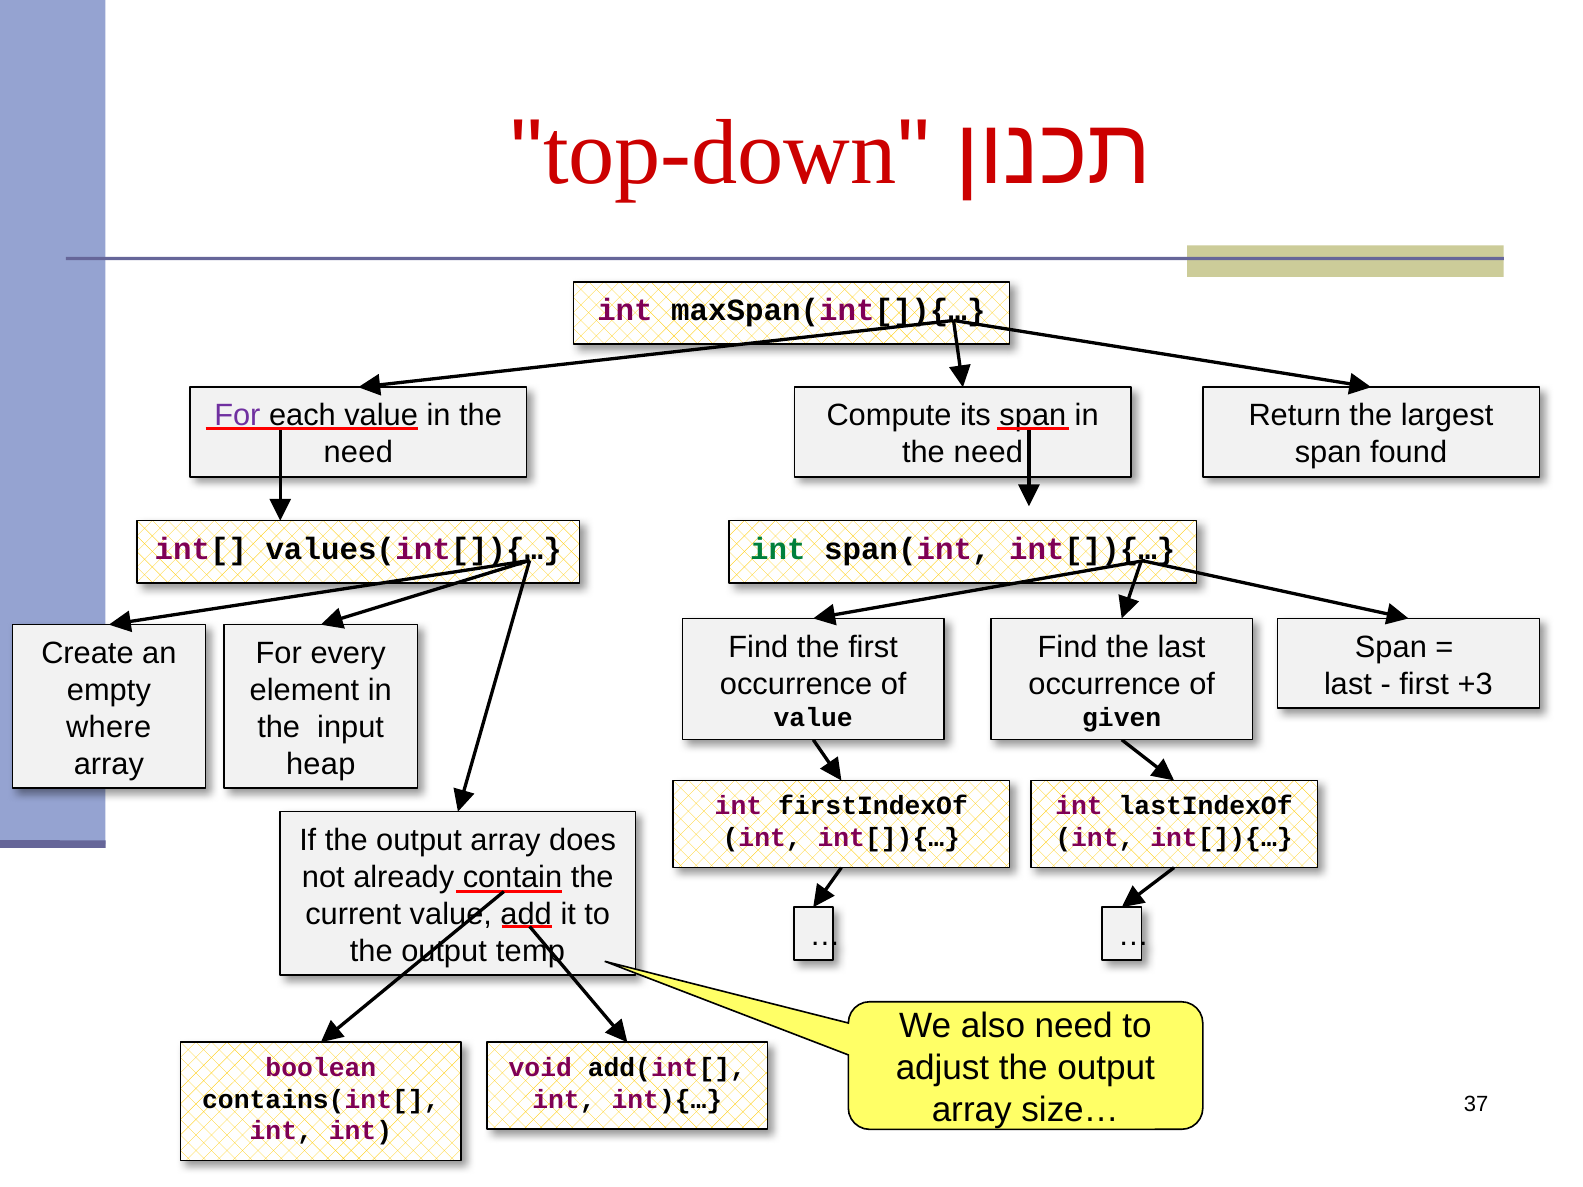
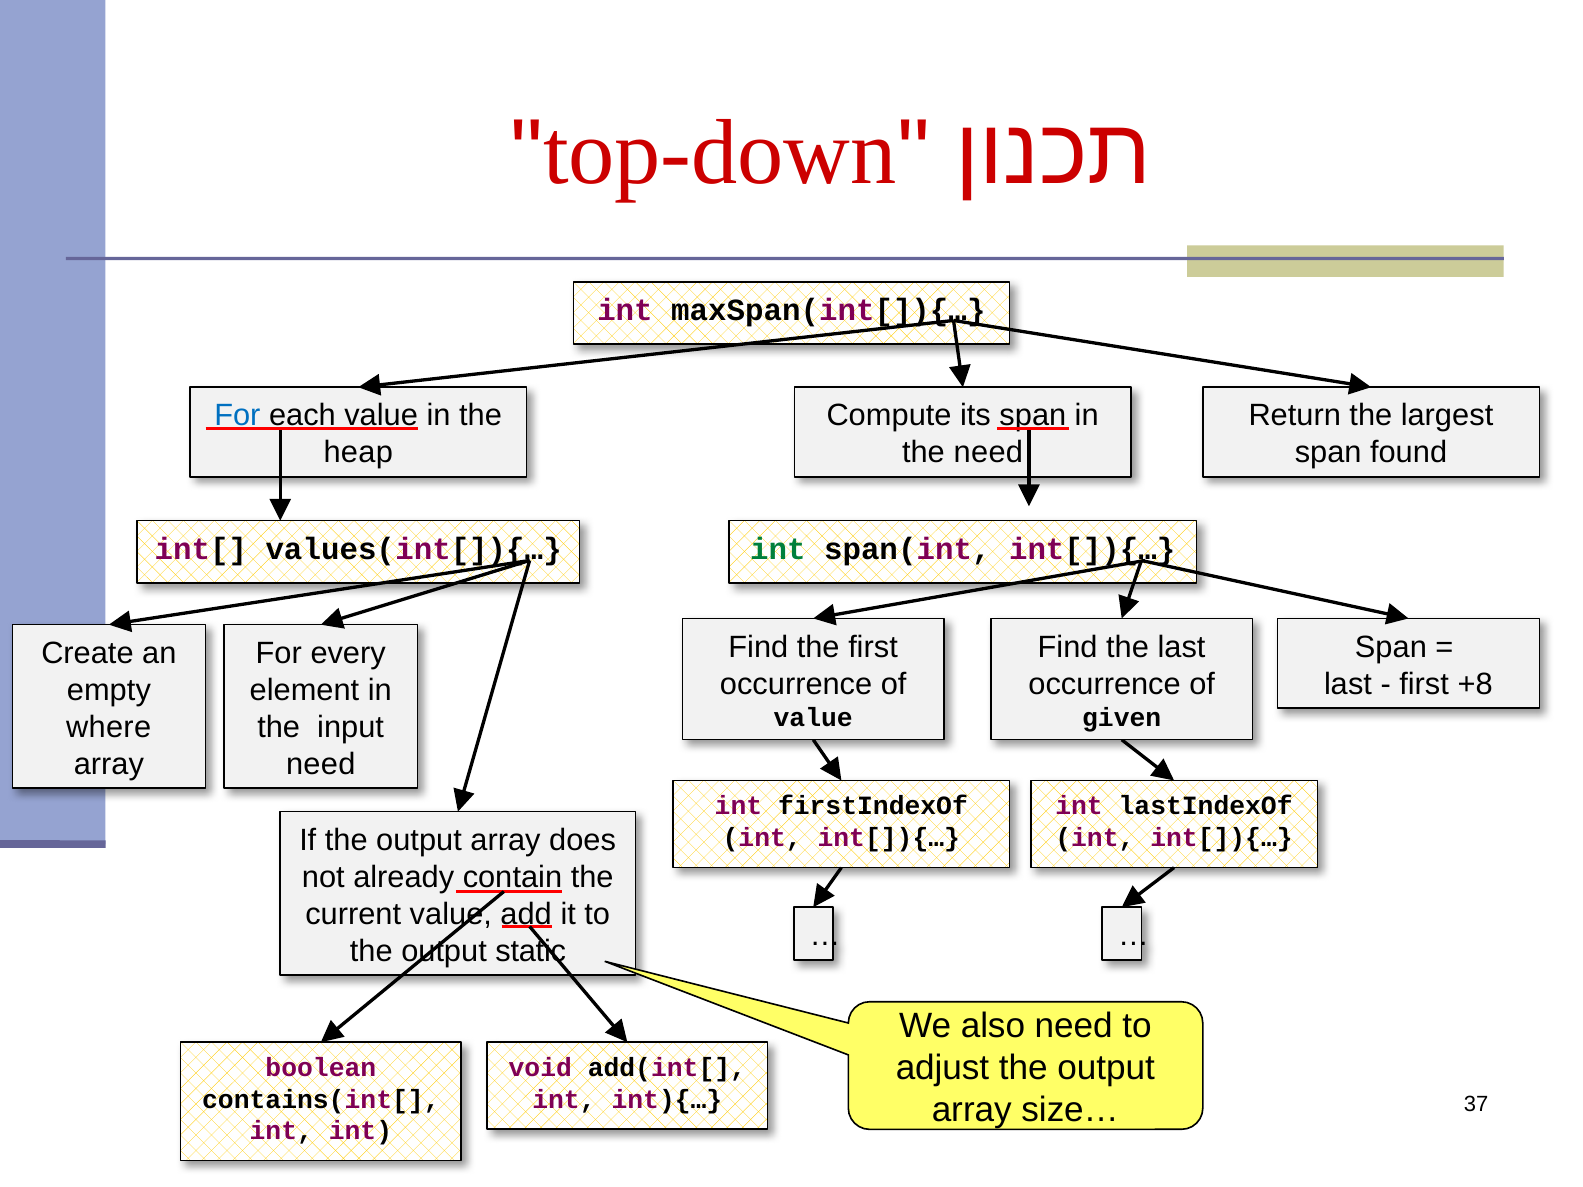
For colour: purple -> blue (237, 416)
need: need -> heap (358, 453)
+3: +3 -> +8 (1475, 684)
heap: heap -> need (321, 764)
temp: temp -> static (531, 951)
